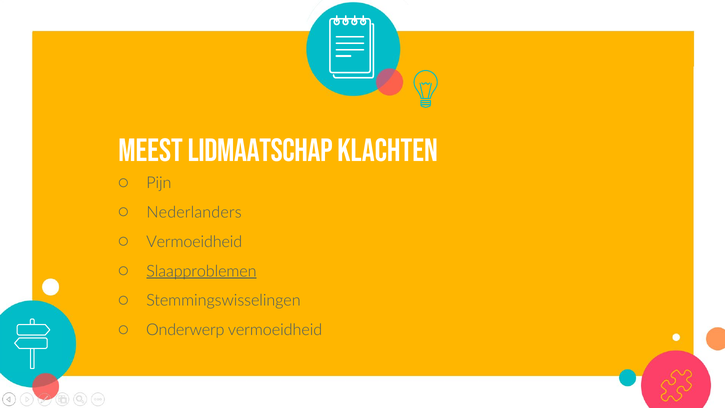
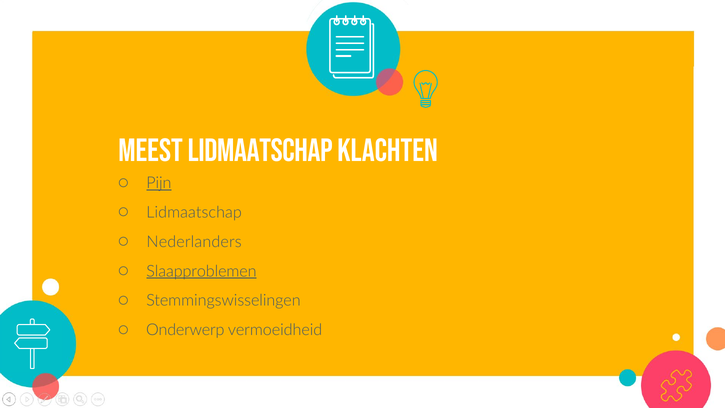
Pijn underline: none -> present (159, 183)
Nederlanders: Nederlanders -> Lidmaatschap (194, 212)
Vermoeidheid: Vermoeidheid -> Nederlanders (194, 242)
